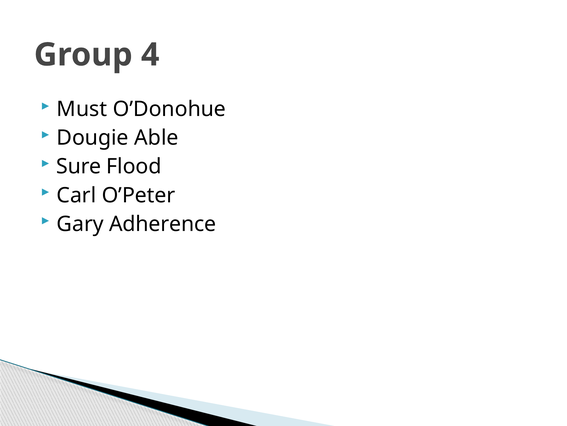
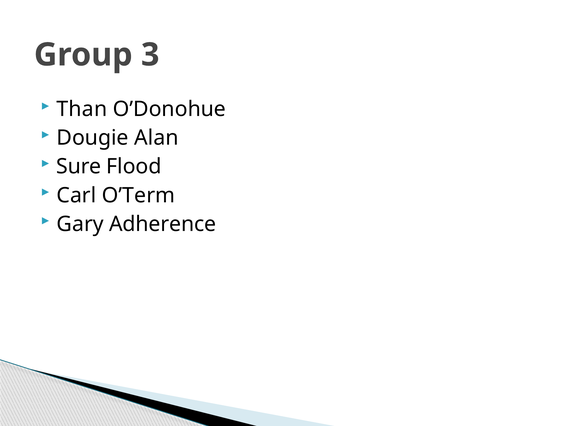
4: 4 -> 3 (150, 55)
Must: Must -> Than (82, 109)
Able: Able -> Alan (156, 138)
O’Peter: O’Peter -> O’Term (138, 195)
